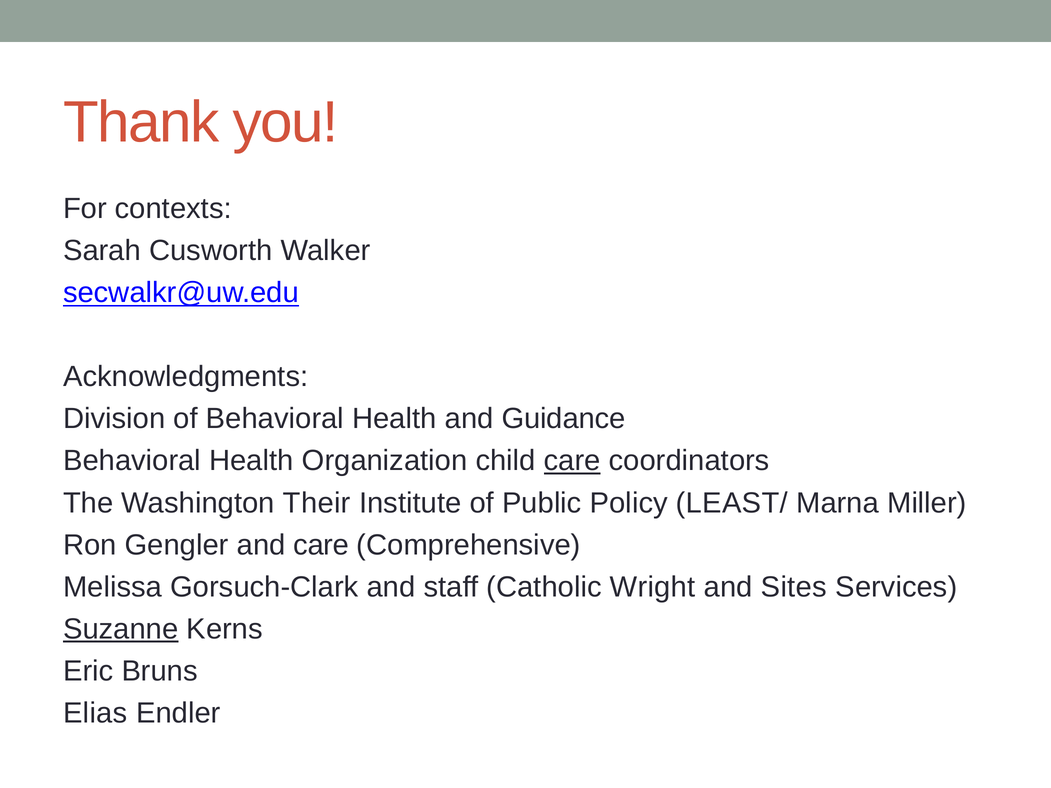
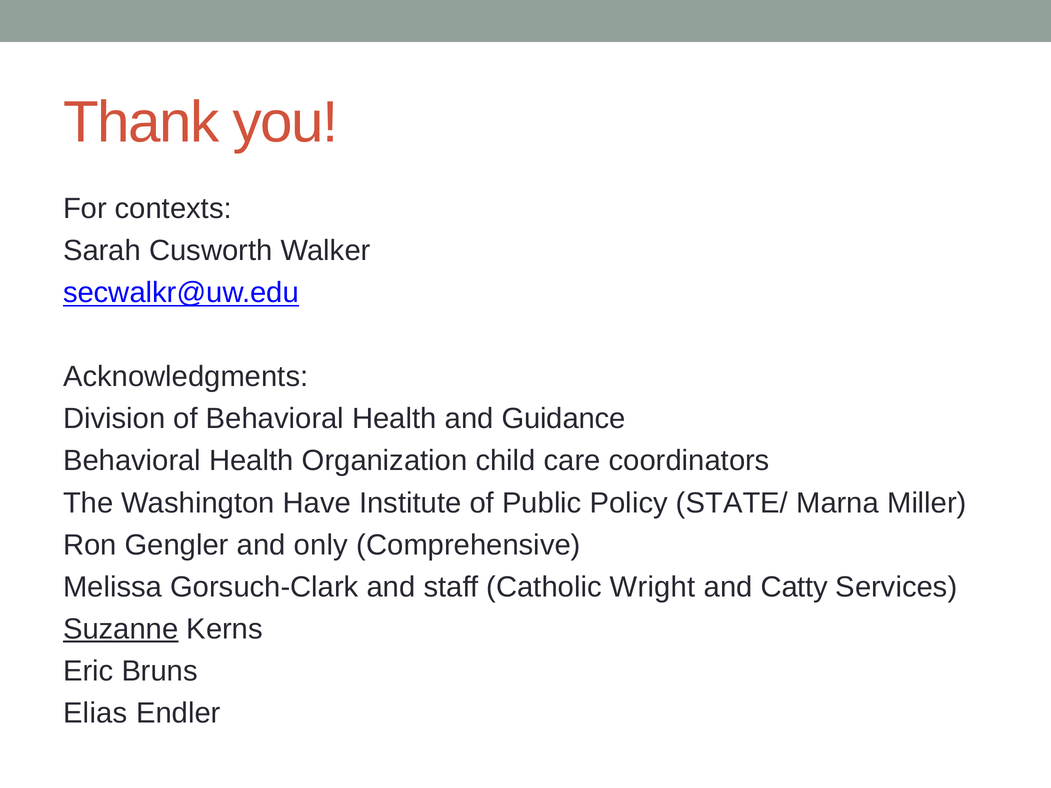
care underline: present -> none (572, 461)
Their: Their -> Have (317, 503)
LEAST/: LEAST/ -> STATE/ (732, 503)
and care: care -> only (321, 545)
Sites: Sites -> Catty (794, 587)
